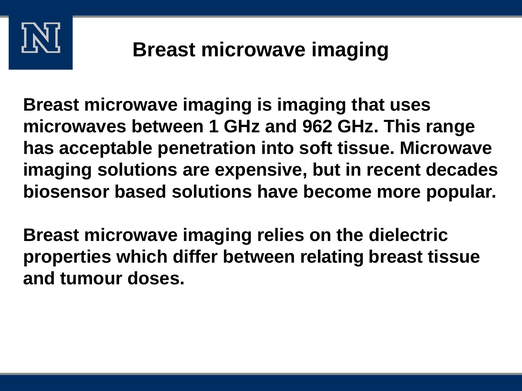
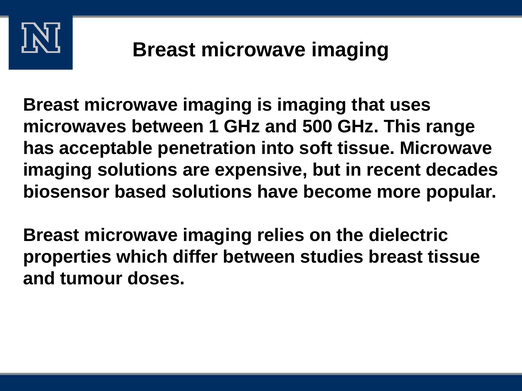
962: 962 -> 500 (317, 127)
relating: relating -> studies (332, 257)
